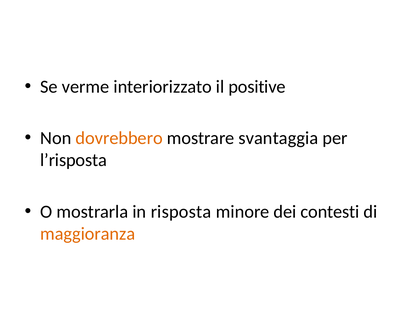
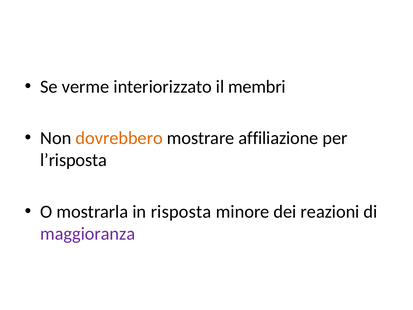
positive: positive -> membri (257, 87)
svantaggia: svantaggia -> affiliazione (278, 138)
contesti: contesti -> reazioni (330, 211)
maggioranza colour: orange -> purple (88, 234)
